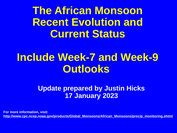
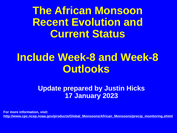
Include Week-7: Week-7 -> Week-8 (77, 57)
and Week-9: Week-9 -> Week-8 (140, 57)
